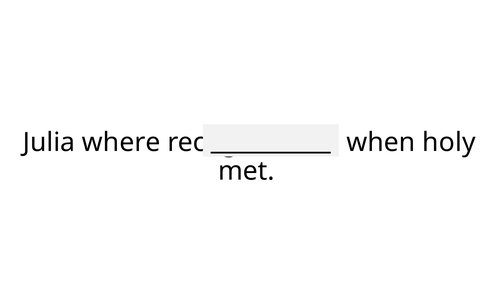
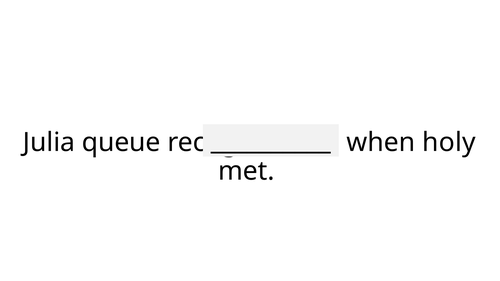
where: where -> queue (121, 142)
